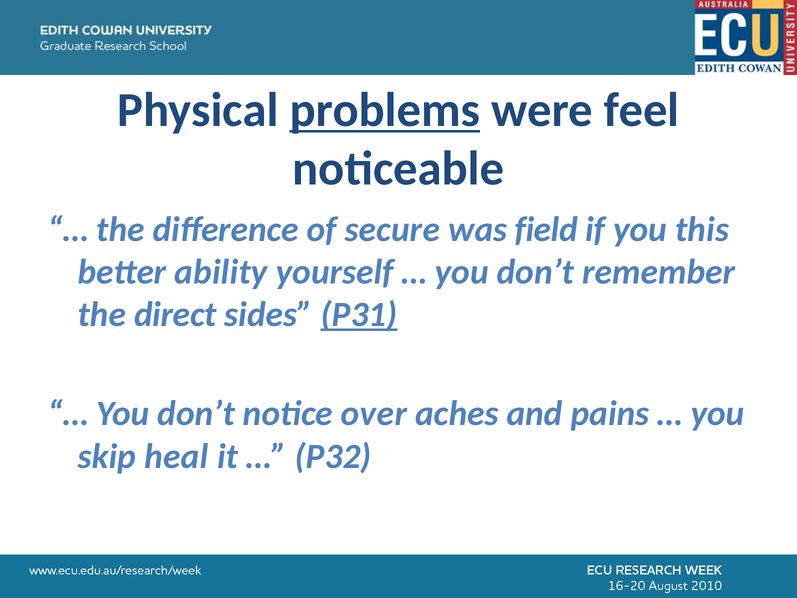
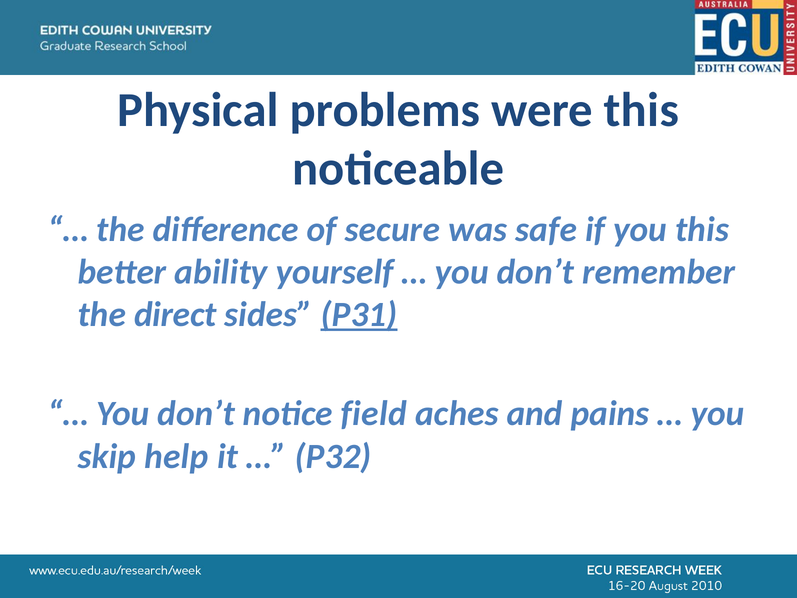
problems underline: present -> none (385, 110)
were feel: feel -> this (641, 110)
field: field -> safe (546, 229)
over: over -> field (374, 414)
heal: heal -> help (176, 456)
